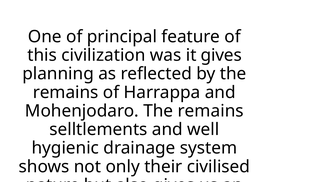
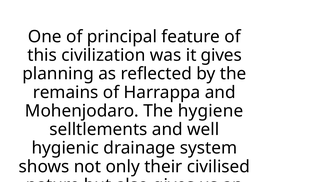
Mohenjodaro The remains: remains -> hygiene (211, 111)
